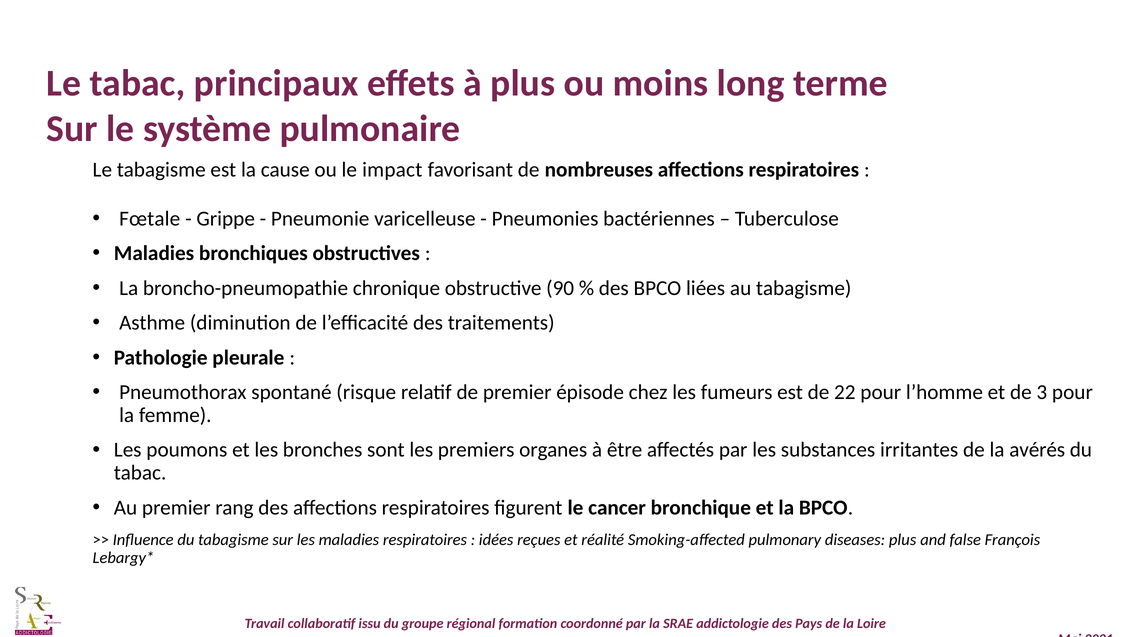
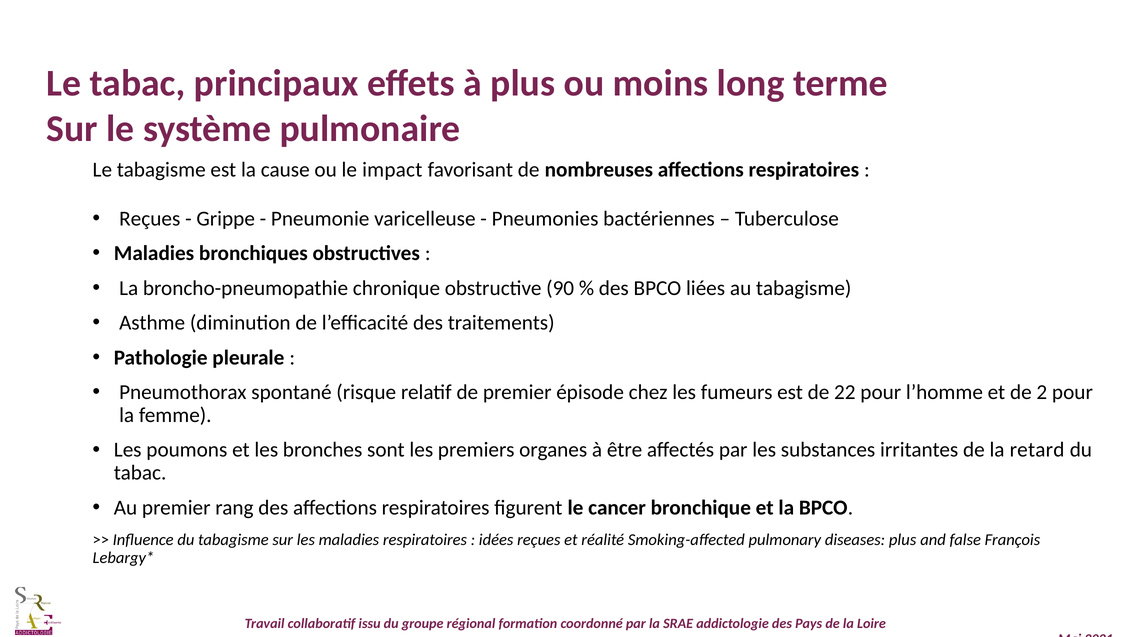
Fœtale: Fœtale -> Reçues (150, 218)
3: 3 -> 2 (1042, 392)
avérés: avérés -> retard (1037, 450)
